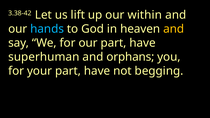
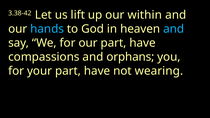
and colour: yellow -> light blue (174, 29)
superhuman: superhuman -> compassions (44, 57)
begging: begging -> wearing (159, 71)
